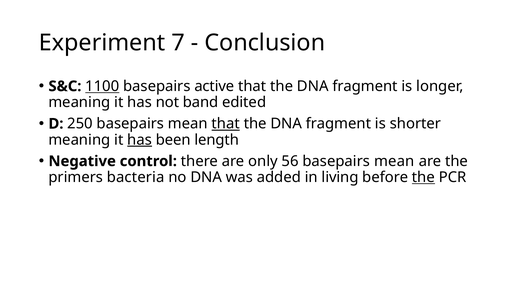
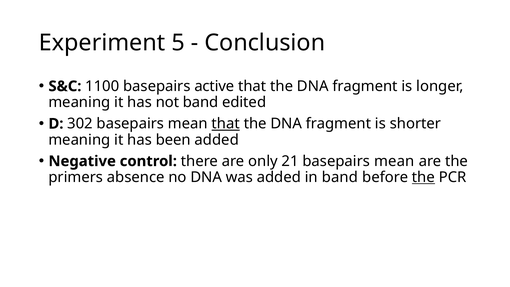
7: 7 -> 5 (178, 43)
1100 underline: present -> none (102, 86)
250: 250 -> 302 (80, 124)
has underline: present -> none (140, 140)
been length: length -> added (217, 140)
56: 56 -> 21 (290, 161)
bacteria: bacteria -> absence (136, 177)
in living: living -> band (340, 177)
